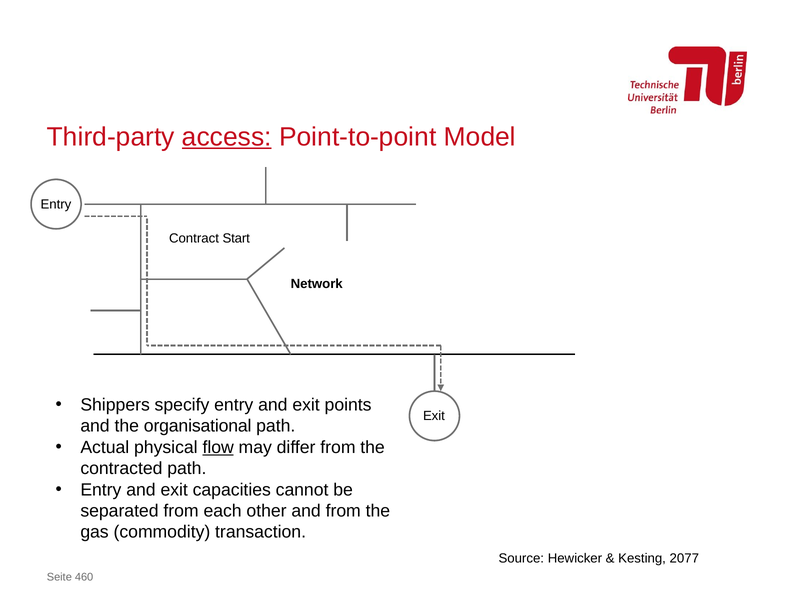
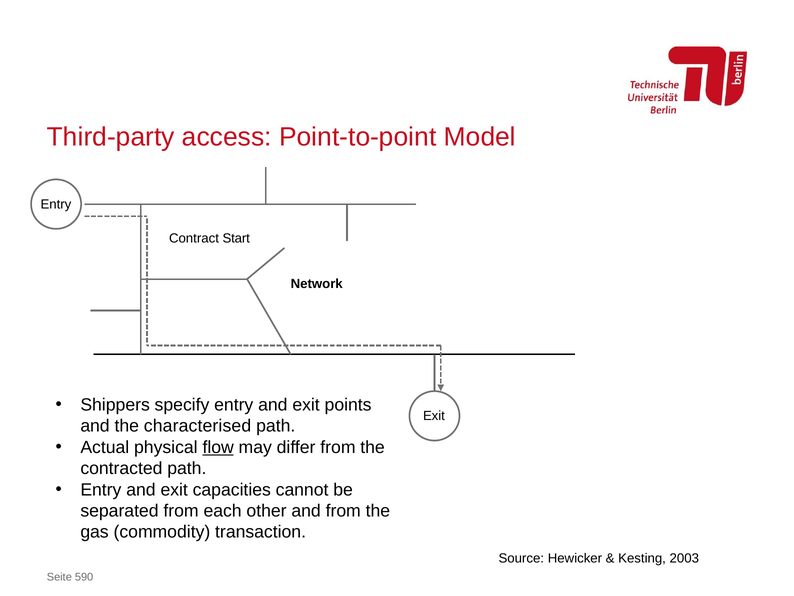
access underline: present -> none (227, 137)
organisational: organisational -> characterised (198, 426)
2077: 2077 -> 2003 (684, 558)
460: 460 -> 590 (84, 577)
